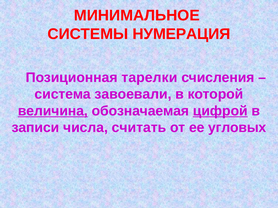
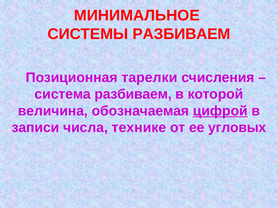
СИСТЕМЫ НУМЕРАЦИЯ: НУМЕРАЦИЯ -> РАЗБИВАЕМ (181, 34)
система завоевали: завоевали -> разбиваем (133, 94)
величина underline: present -> none (53, 111)
считать: считать -> технике (139, 128)
